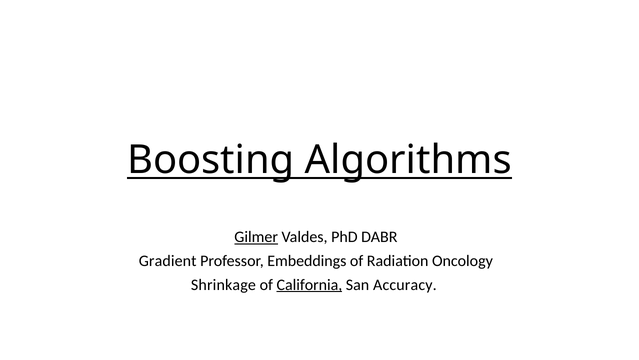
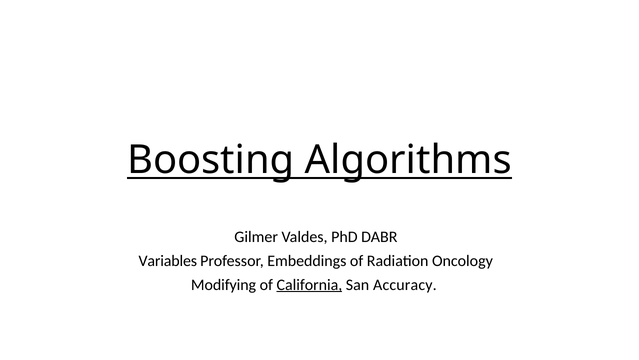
Gilmer underline: present -> none (256, 237)
Gradient: Gradient -> Variables (168, 260)
Shrinkage: Shrinkage -> Modifying (224, 284)
